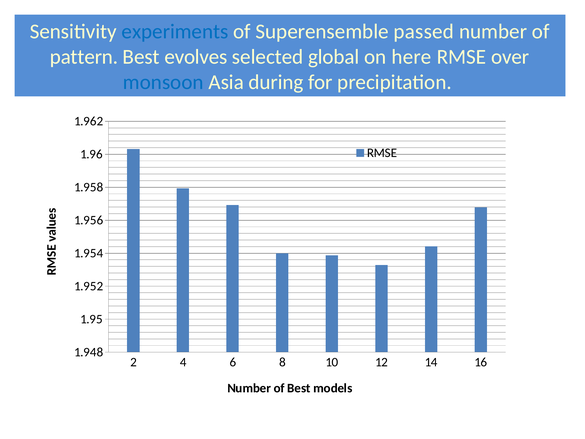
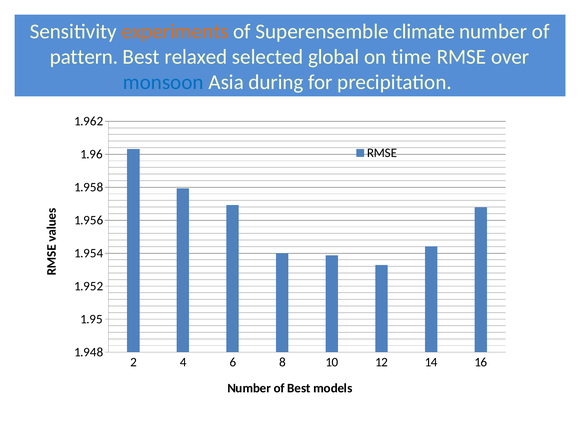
experiments colour: blue -> orange (175, 32)
passed: passed -> climate (424, 32)
evolves: evolves -> relaxed (196, 57)
here: here -> time (411, 57)
